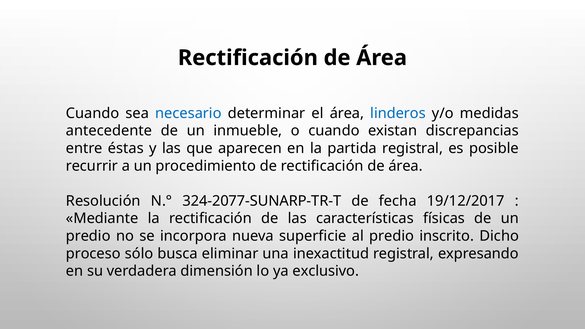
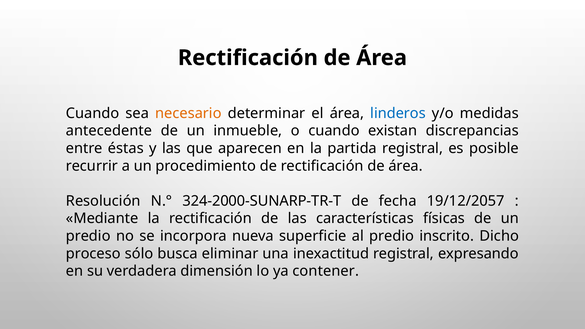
necesario colour: blue -> orange (188, 113)
324-2077-SUNARP-TR-T: 324-2077-SUNARP-TR-T -> 324-2000-SUNARP-TR-T (262, 201)
19/12/2017: 19/12/2017 -> 19/12/2057 (466, 201)
exclusivo: exclusivo -> contener (326, 271)
